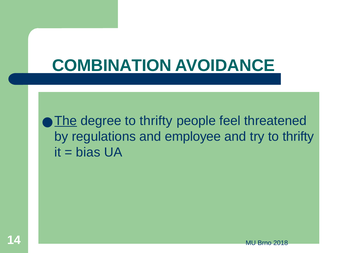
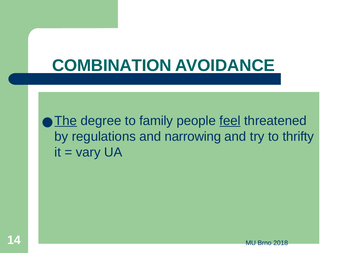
degree to thrifty: thrifty -> family (156, 121)
feel underline: none -> present (230, 121)
employee: employee -> narrowing (193, 136)
bias: bias -> vary (88, 152)
